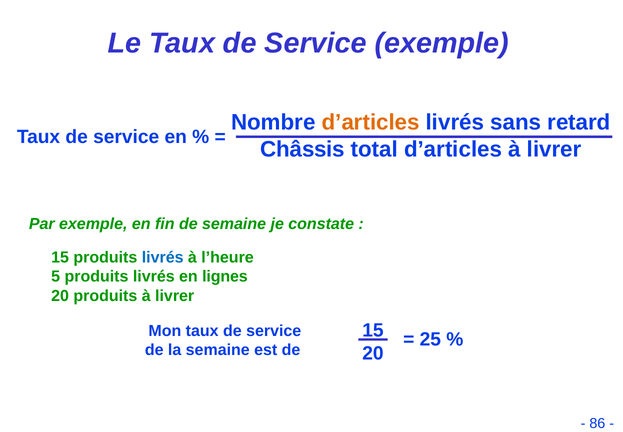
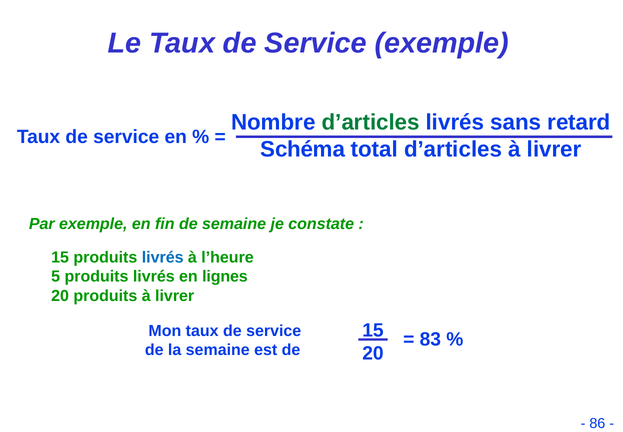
d’articles colour: orange -> green (371, 122)
Châssis: Châssis -> Schéma (303, 149)
25: 25 -> 83 (430, 339)
